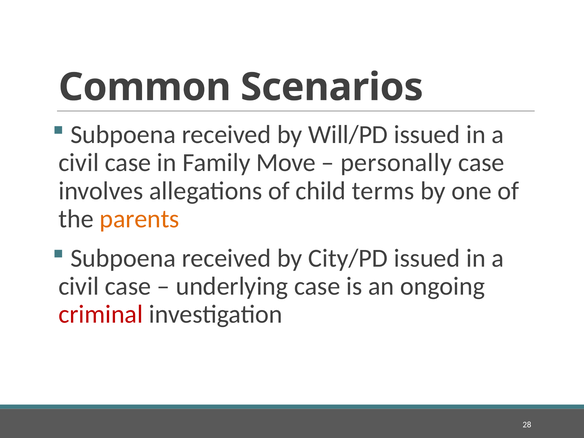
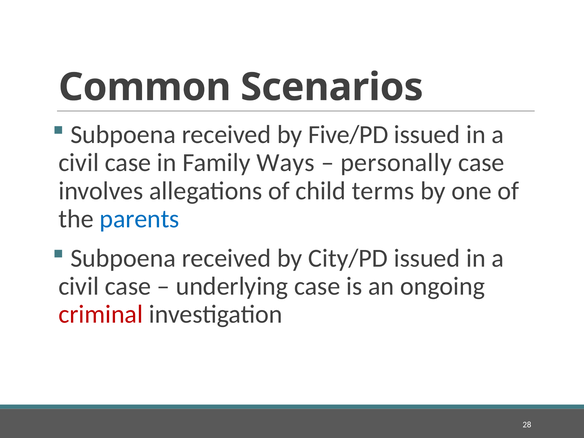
Will/PD: Will/PD -> Five/PD (348, 135)
Move: Move -> Ways (286, 163)
parents colour: orange -> blue (139, 219)
